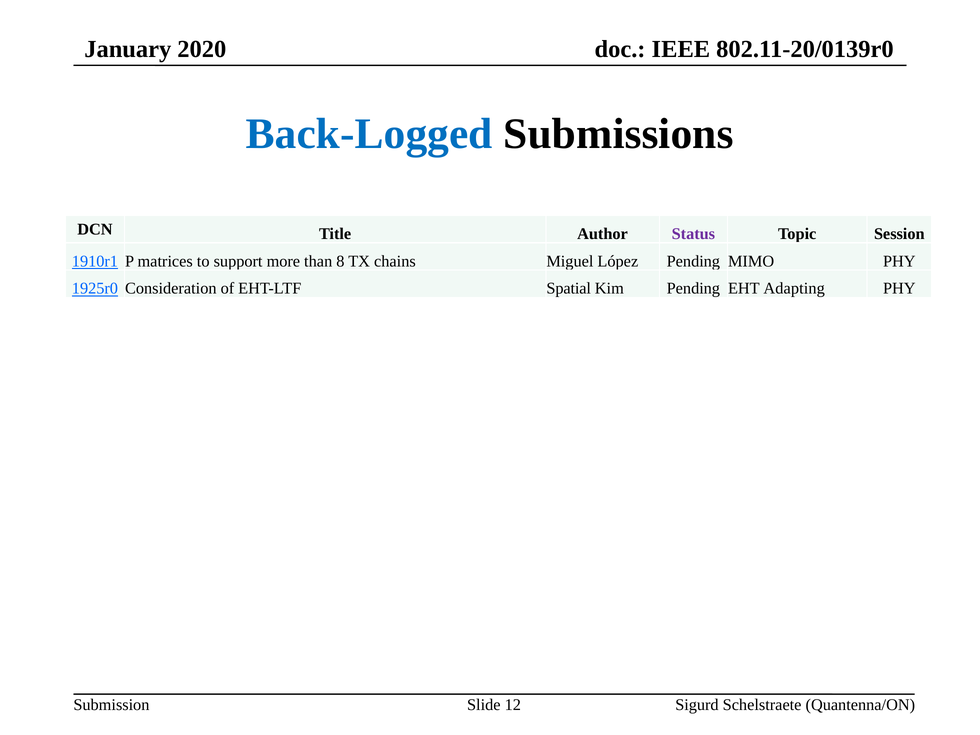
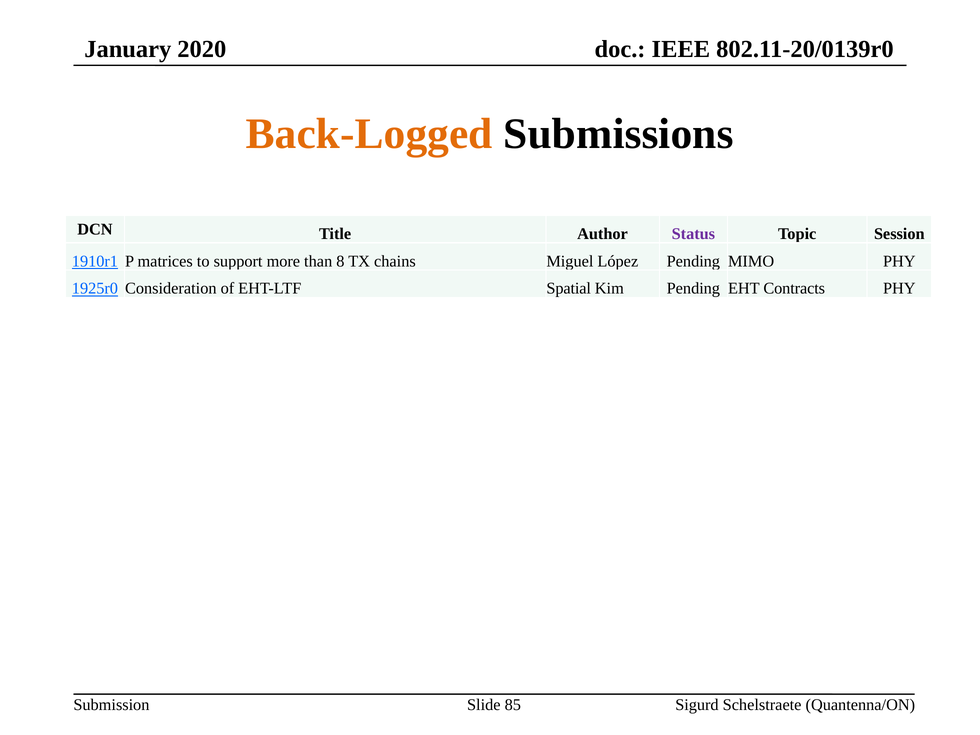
Back-Logged colour: blue -> orange (369, 134)
Adapting: Adapting -> Contracts (794, 288)
12: 12 -> 85 (513, 705)
